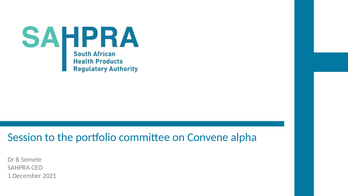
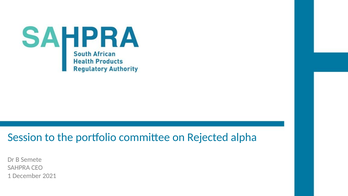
Convene: Convene -> Rejected (208, 137)
